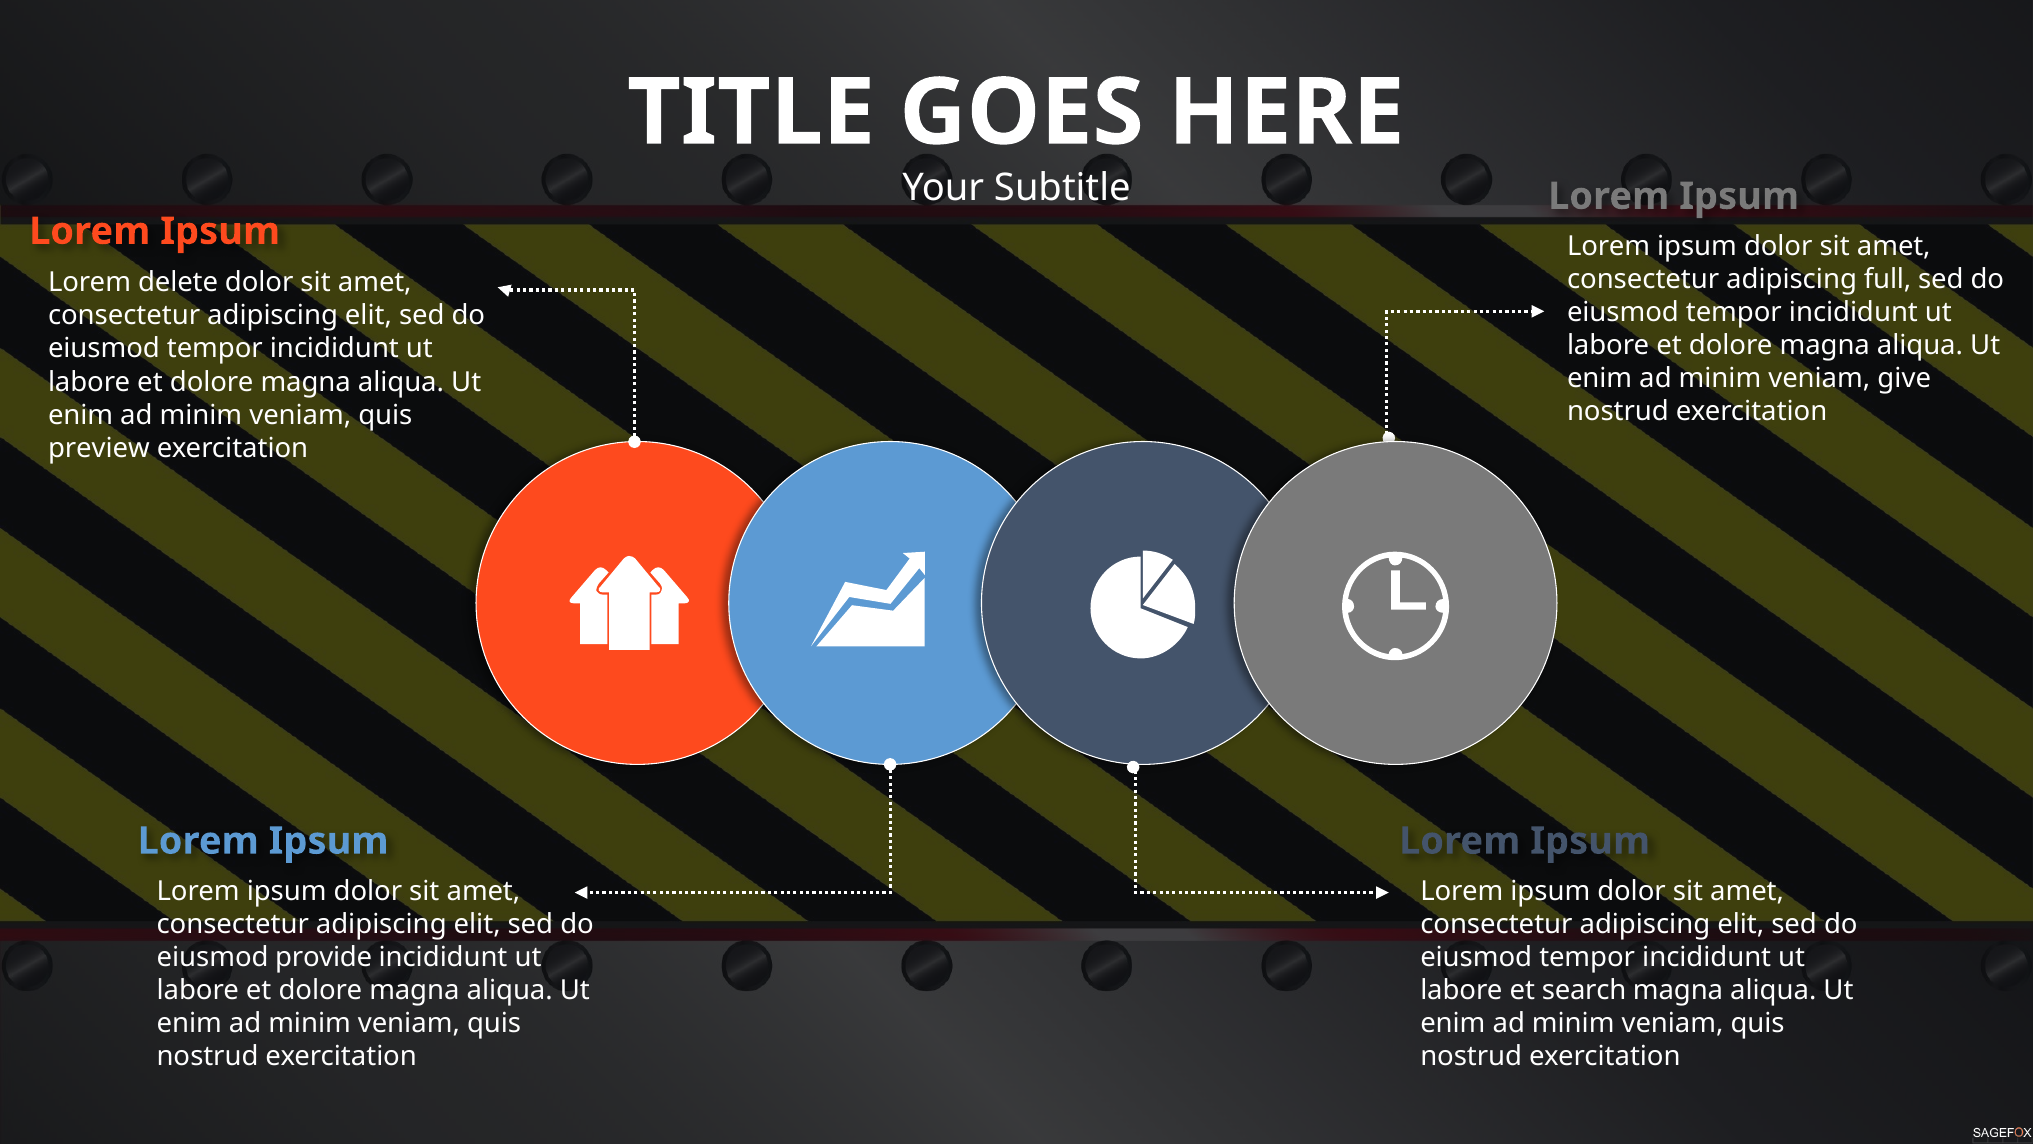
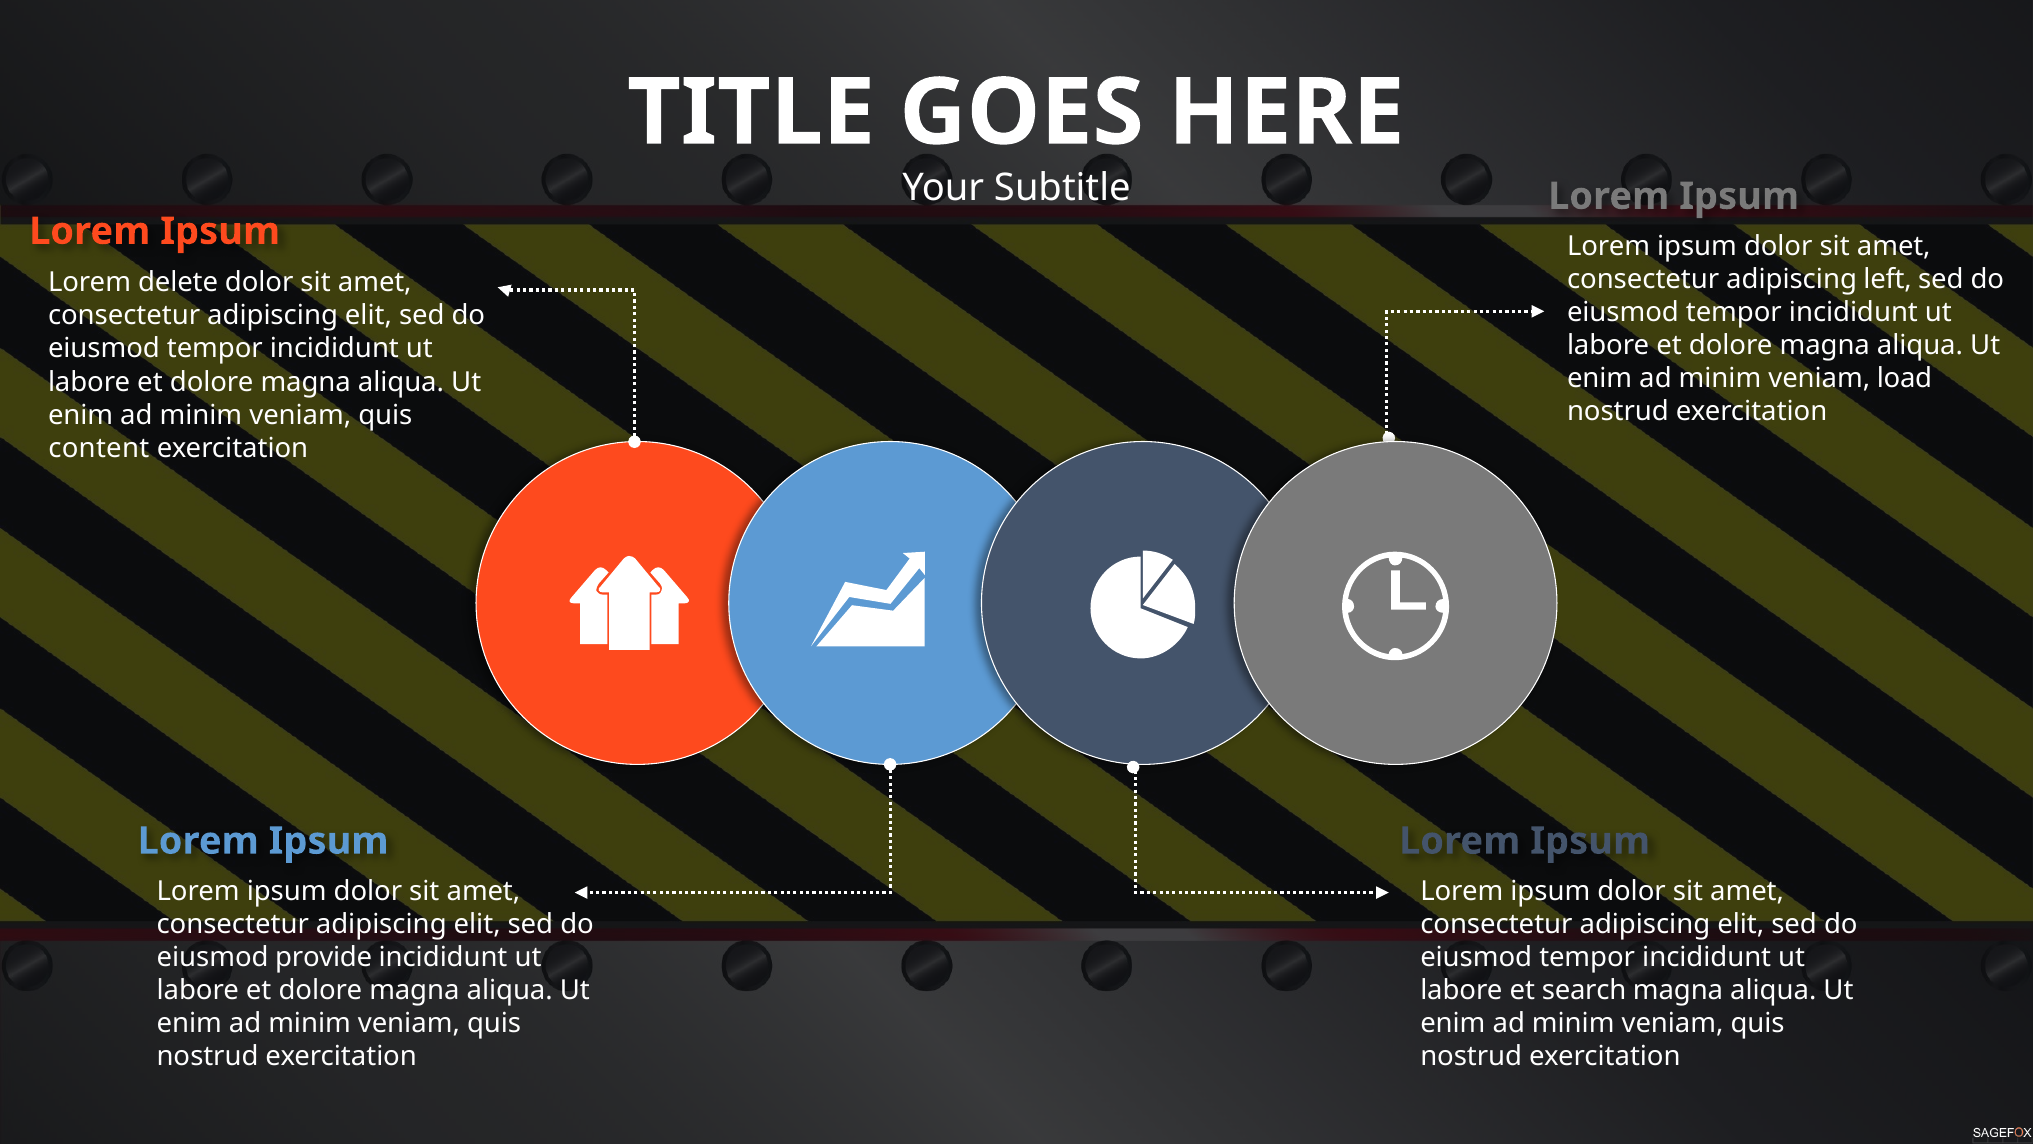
full: full -> left (1888, 279)
give: give -> load (1904, 378)
preview: preview -> content (99, 448)
